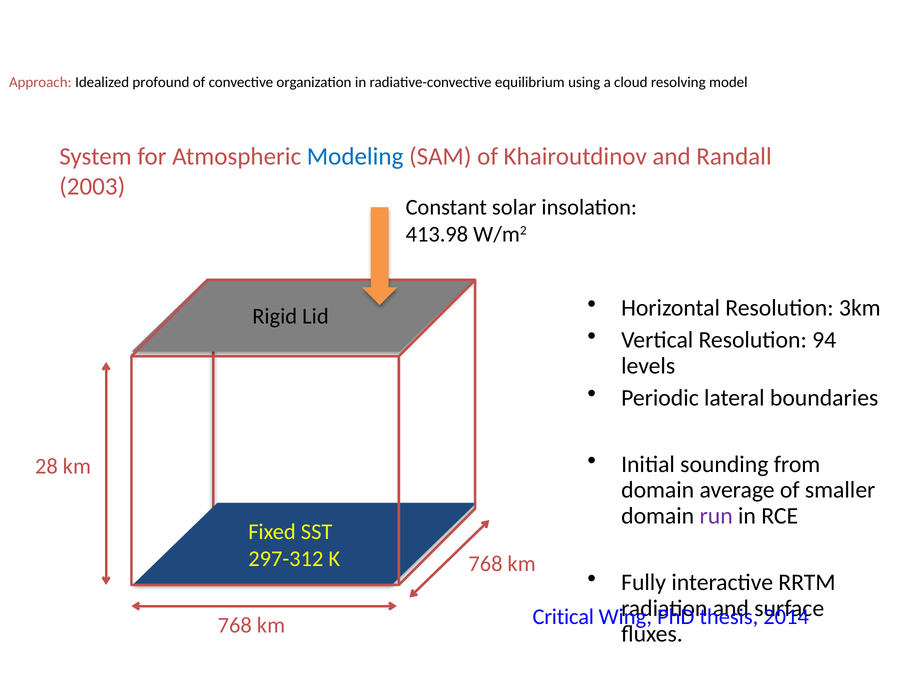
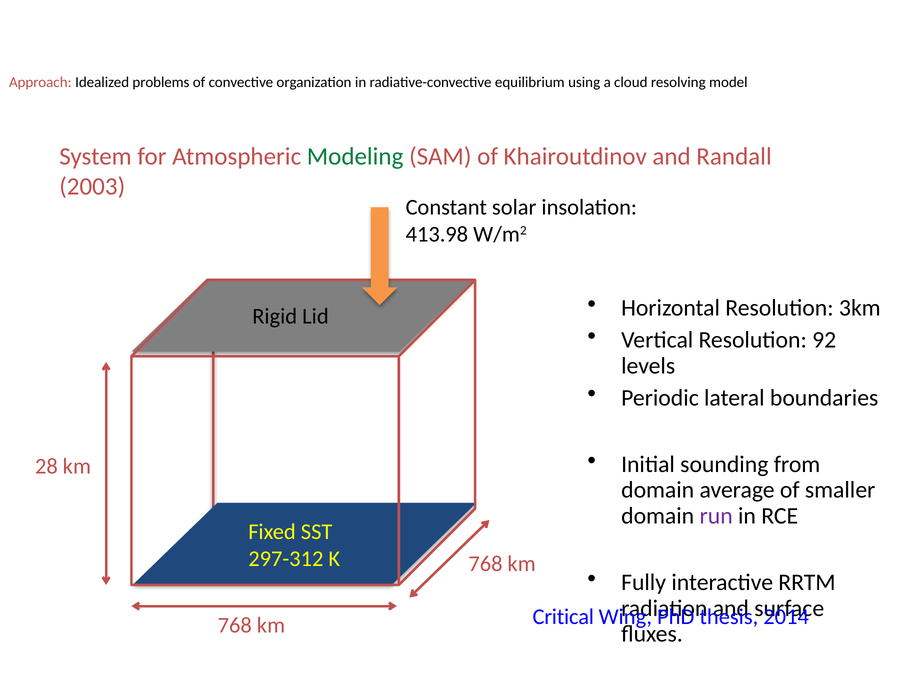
profound: profound -> problems (161, 82)
Modeling colour: blue -> green (355, 157)
94: 94 -> 92 (824, 340)
